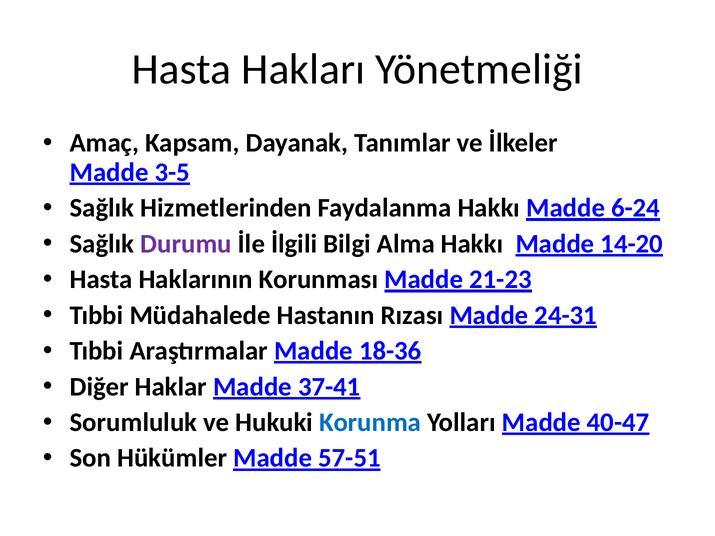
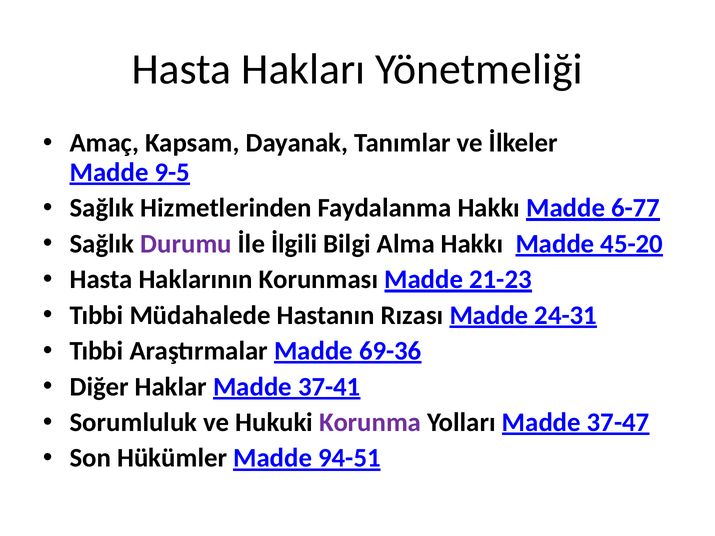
3-5: 3-5 -> 9-5 (172, 172)
6-24: 6-24 -> 6-77 (636, 208)
14-20: 14-20 -> 45-20 (632, 244)
18-36: 18-36 -> 69-36 (390, 351)
Korunma colour: blue -> purple (370, 423)
40-47: 40-47 -> 37-47 (618, 423)
57-51: 57-51 -> 94-51 (349, 458)
